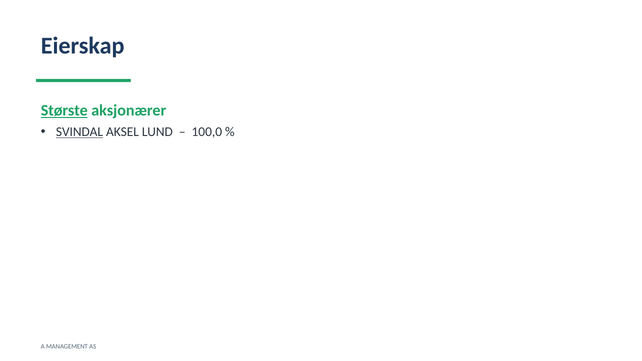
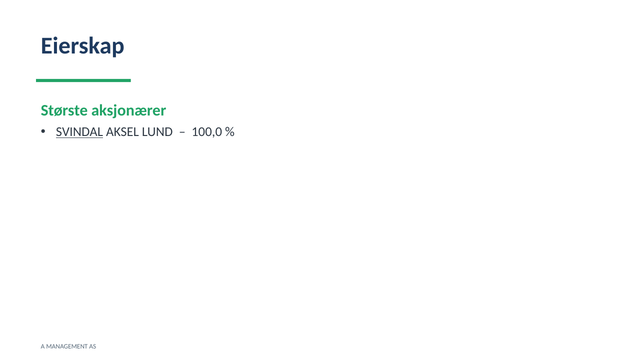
Største underline: present -> none (64, 111)
